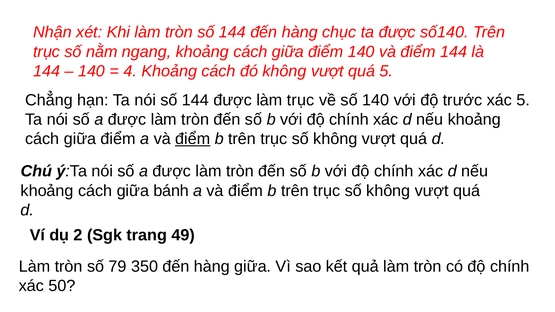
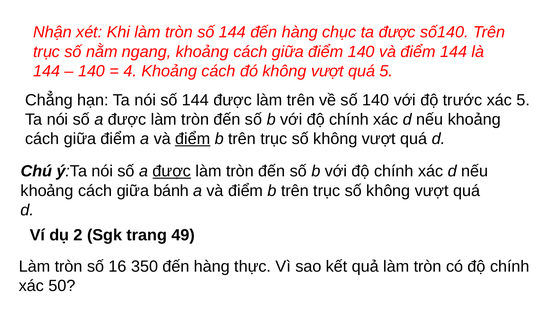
làm trục: trục -> trên (301, 100)
được underline: none -> present (172, 171)
79: 79 -> 16 (118, 266)
hàng giữa: giữa -> thực (253, 266)
